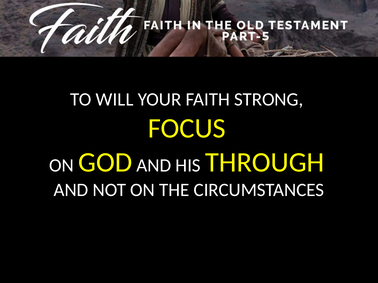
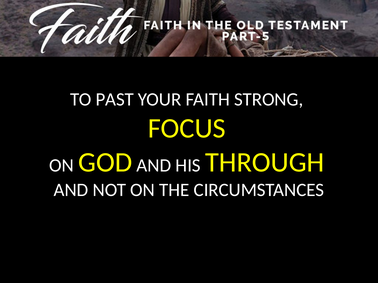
WILL: WILL -> PAST (115, 100)
